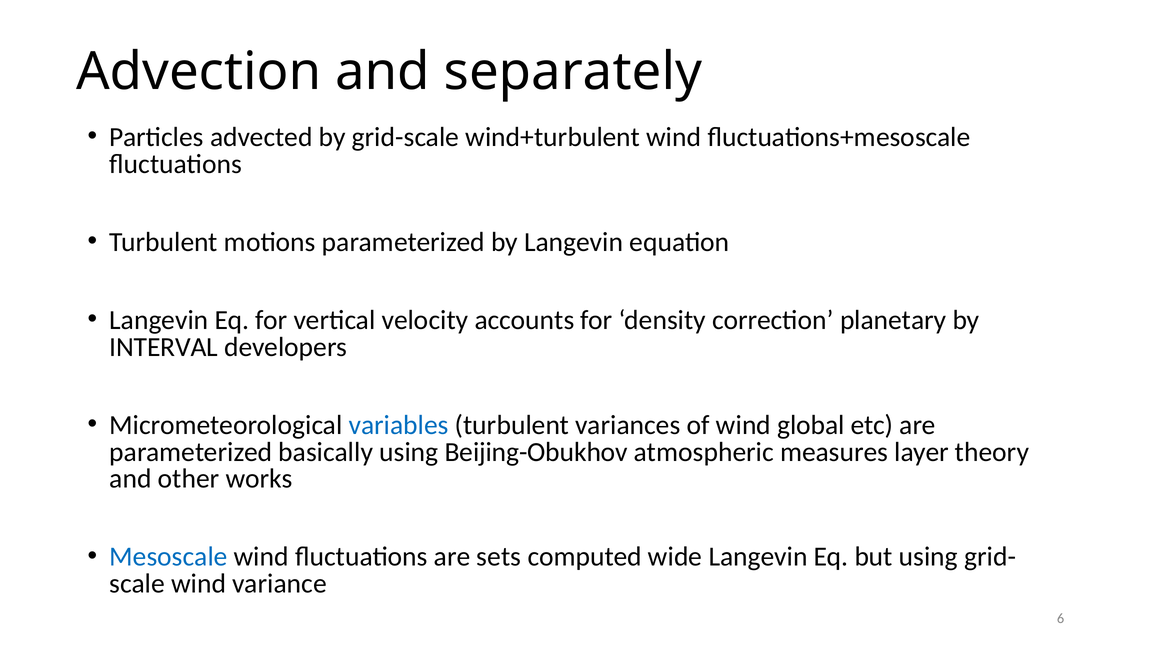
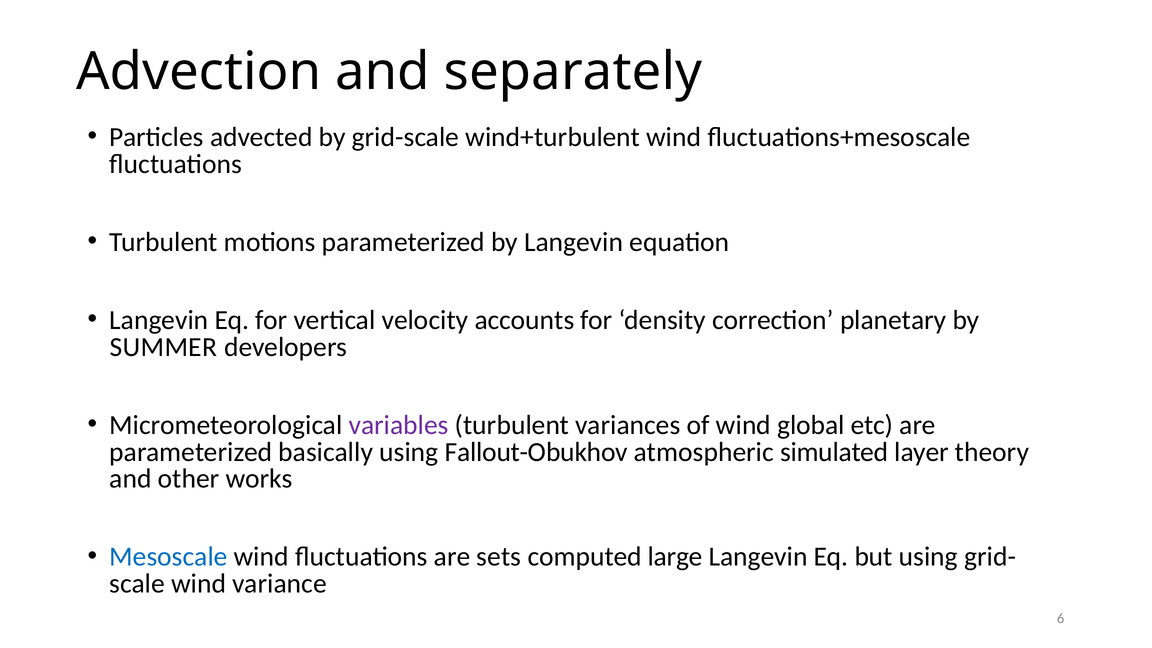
INTERVAL: INTERVAL -> SUMMER (163, 347)
variables colour: blue -> purple (399, 425)
Beijing-Obukhov: Beijing-Obukhov -> Fallout-Obukhov (536, 452)
measures: measures -> simulated (834, 452)
wide: wide -> large (675, 557)
